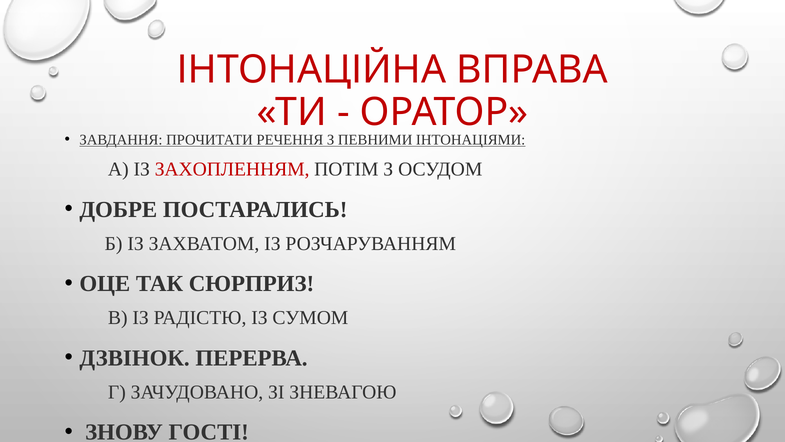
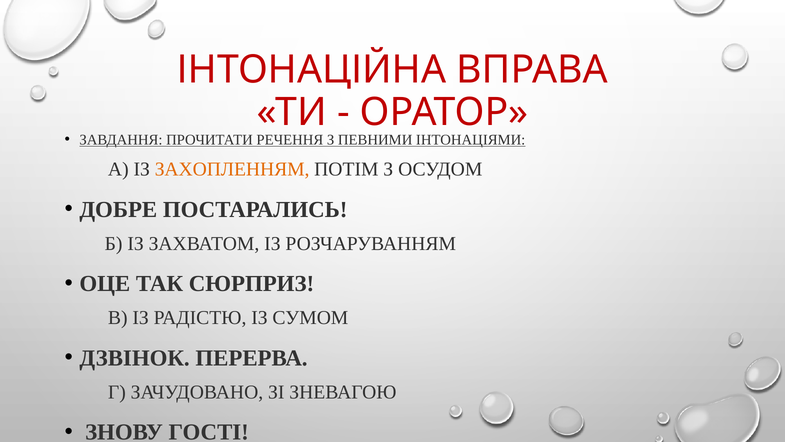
ЗАХОПЛЕННЯМ colour: red -> orange (232, 169)
